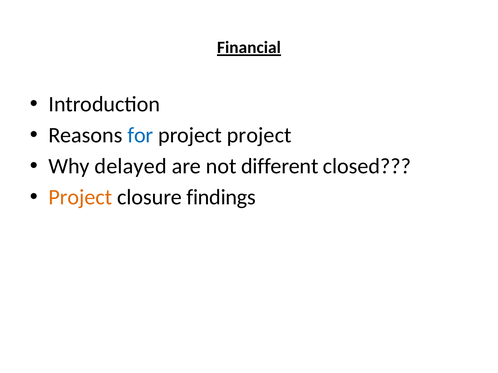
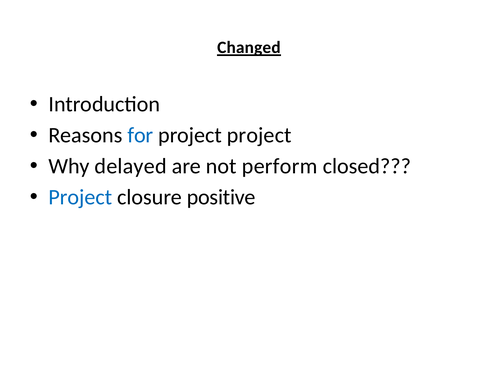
Financial: Financial -> Changed (249, 48)
different: different -> perform (280, 167)
Project colour: orange -> blue (80, 198)
findings: findings -> positive (221, 198)
